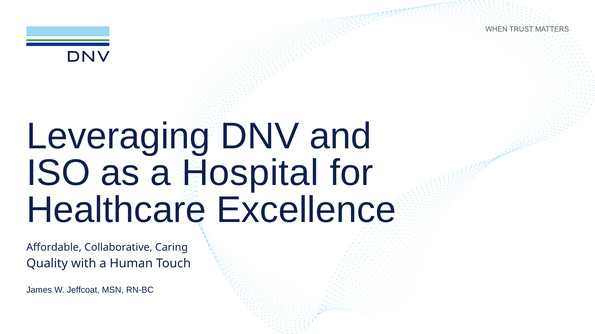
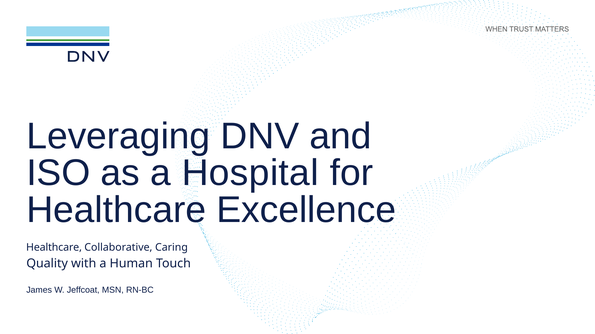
Affordable: Affordable -> Healthcare (54, 248)
